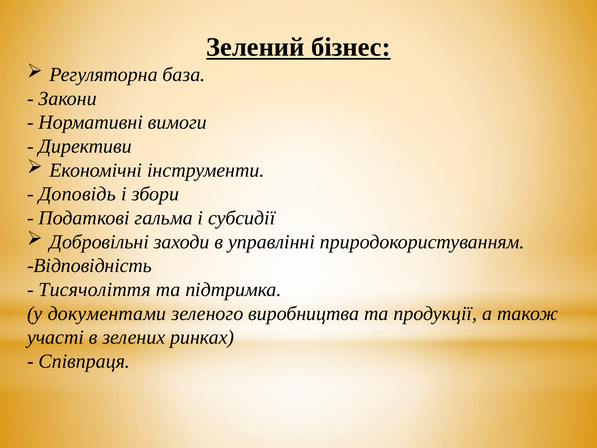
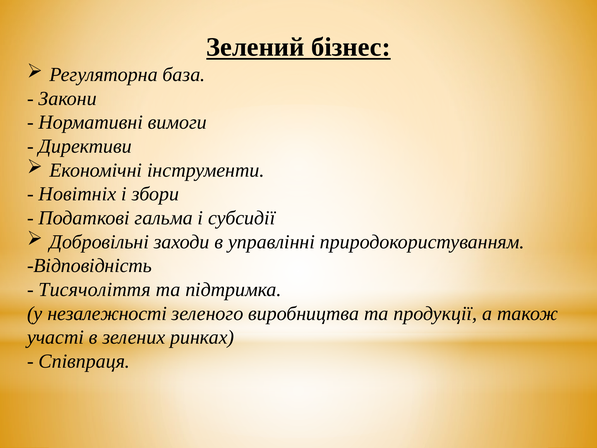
Доповідь: Доповідь -> Новітніх (77, 194)
документами: документами -> незалежності (107, 313)
